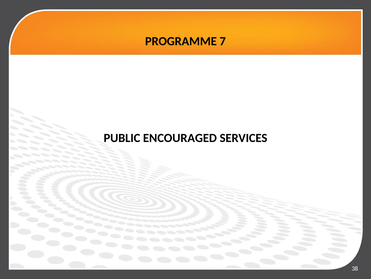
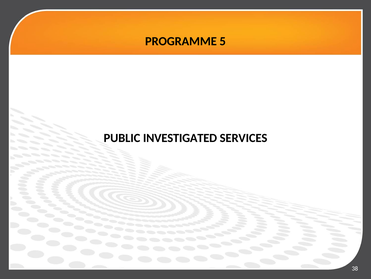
7: 7 -> 5 (223, 41)
ENCOURAGED: ENCOURAGED -> INVESTIGATED (180, 138)
